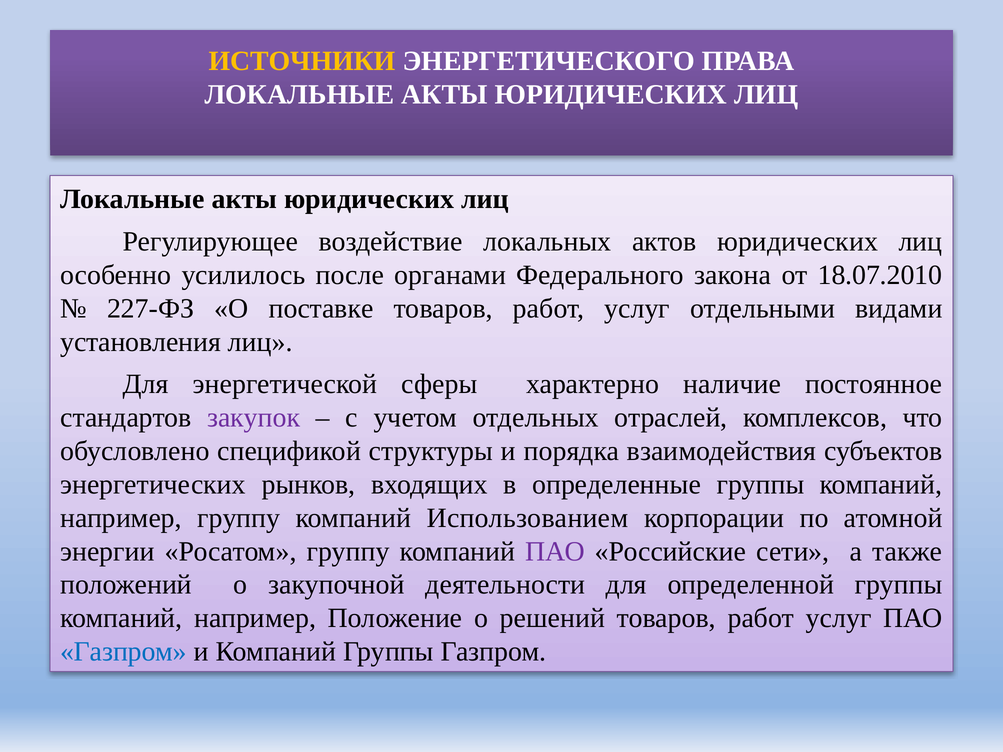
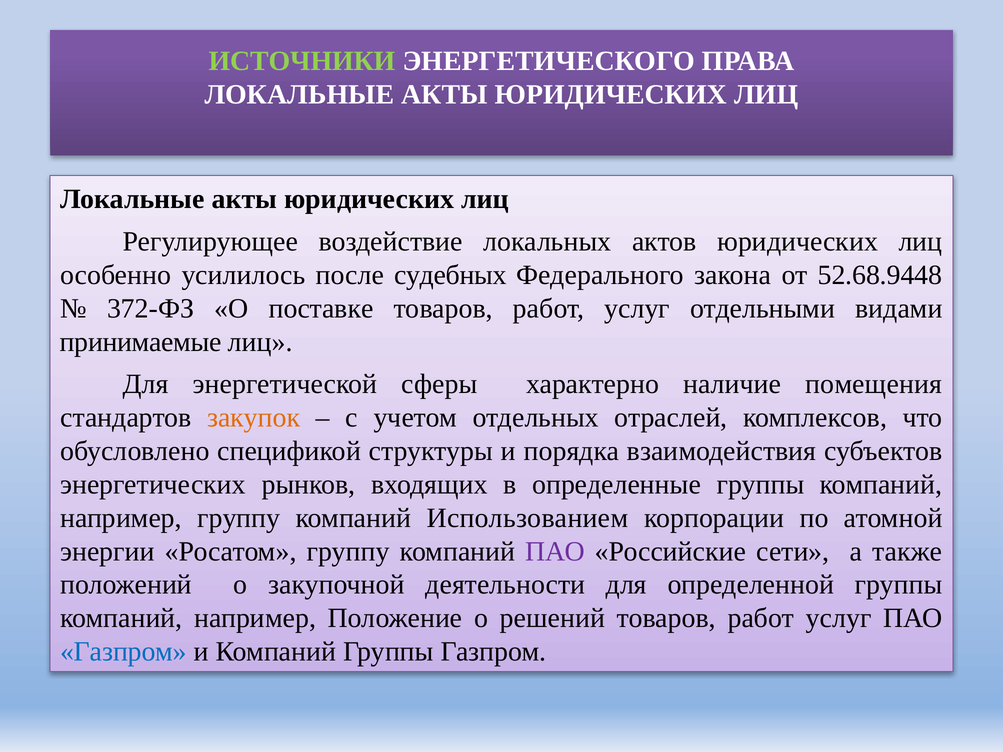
ИСТОЧНИКИ colour: yellow -> light green (302, 61)
органами: органами -> судебных (450, 275)
18.07.2010: 18.07.2010 -> 52.68.9448 (880, 275)
227-ФЗ: 227-ФЗ -> 372-ФЗ (151, 308)
установления: установления -> принимаемые (141, 342)
постоянное: постоянное -> помещения (874, 384)
закупок colour: purple -> orange (254, 418)
